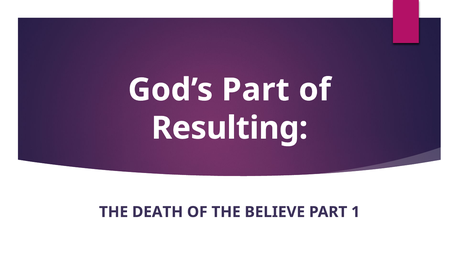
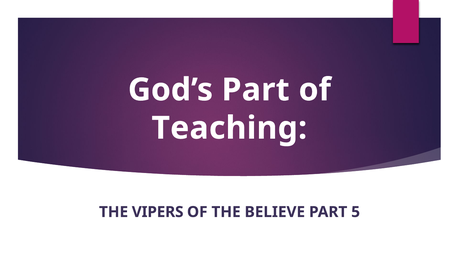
Resulting: Resulting -> Teaching (229, 128)
DEATH: DEATH -> VIPERS (158, 212)
1: 1 -> 5 (356, 212)
